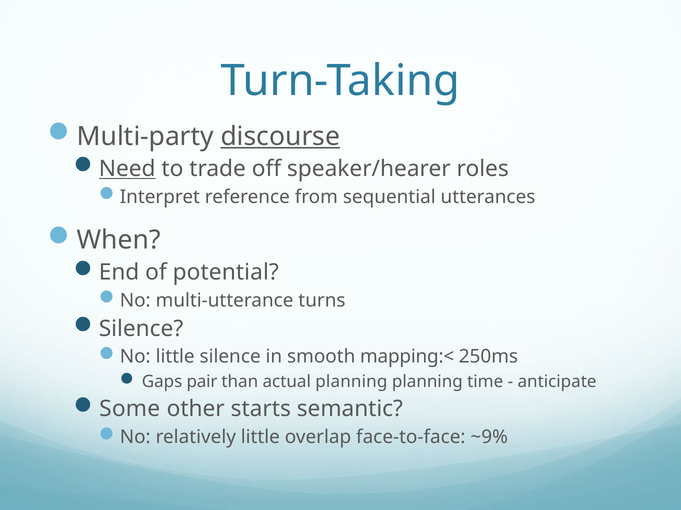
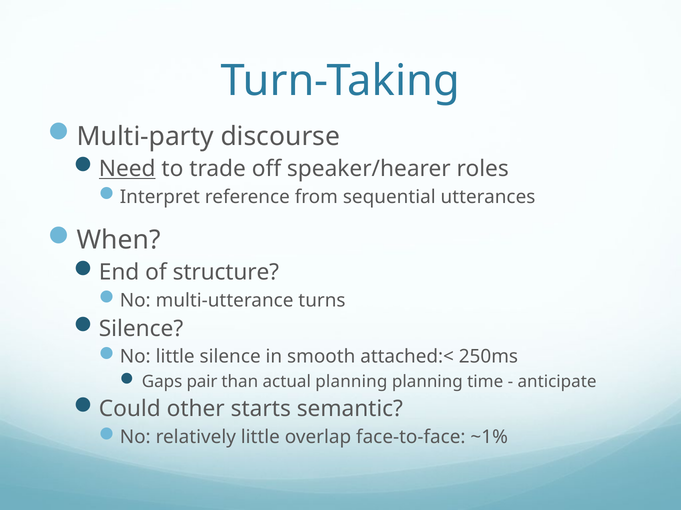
discourse underline: present -> none (280, 137)
potential: potential -> structure (226, 273)
mapping:<: mapping:< -> attached:< (407, 357)
Some: Some -> Could (130, 409)
~9%: ~9% -> ~1% (489, 438)
